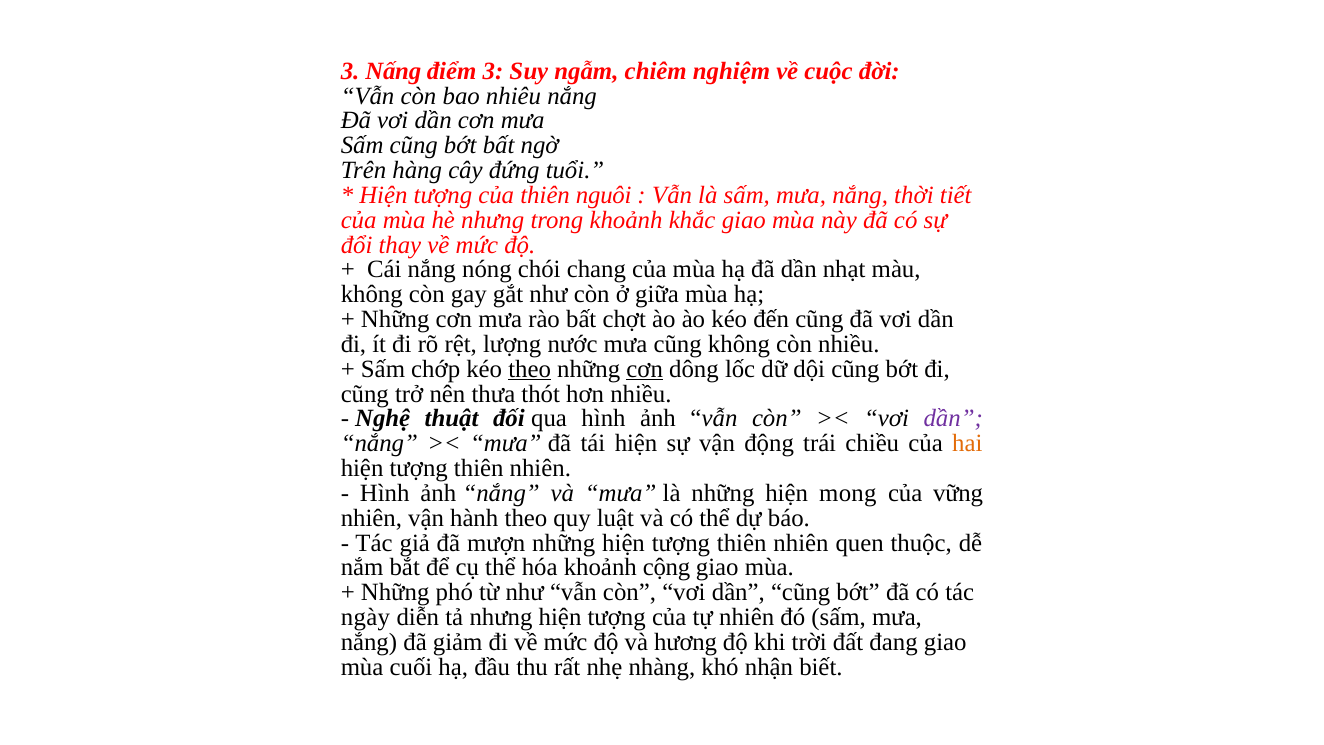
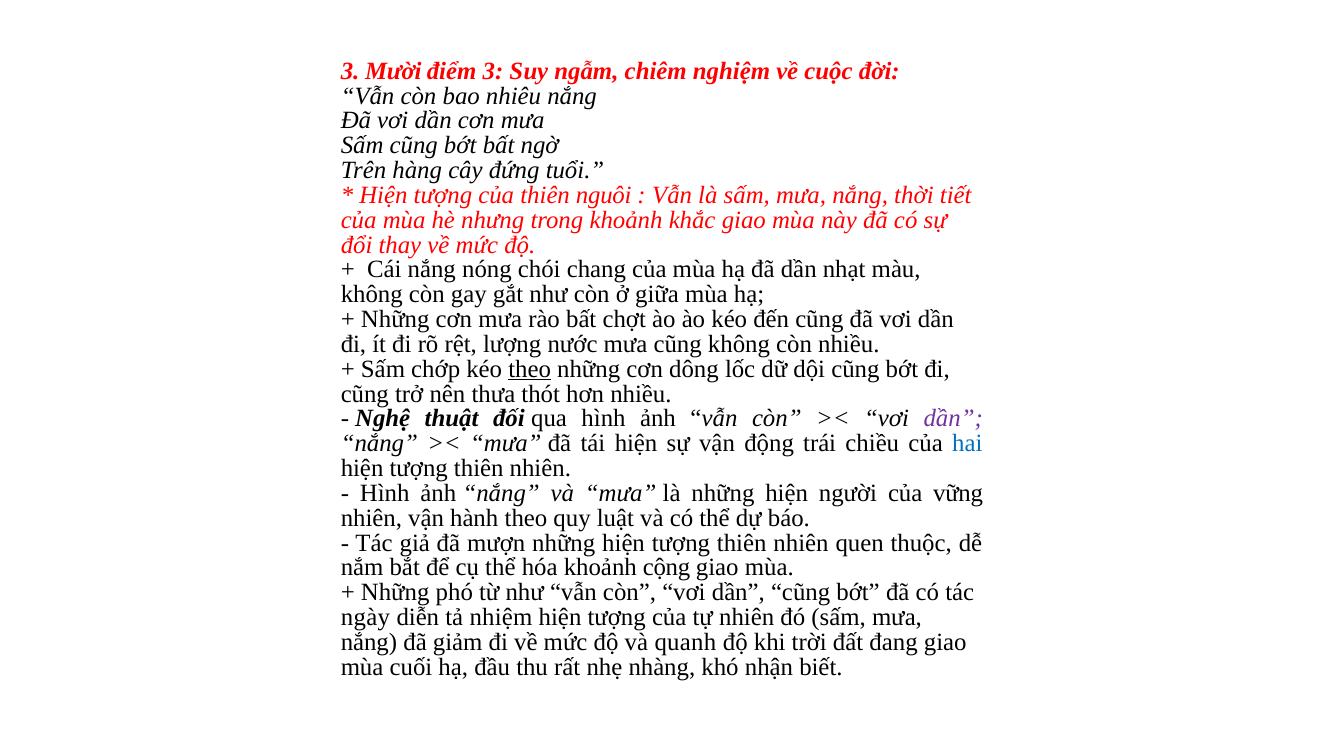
Nấng: Nấng -> Mười (393, 71)
cơn underline: present -> none (645, 369)
hai colour: orange -> blue (967, 443)
mong: mong -> người (848, 493)
tả nhưng: nhưng -> nhiệm (501, 617)
hương: hương -> quanh (685, 642)
